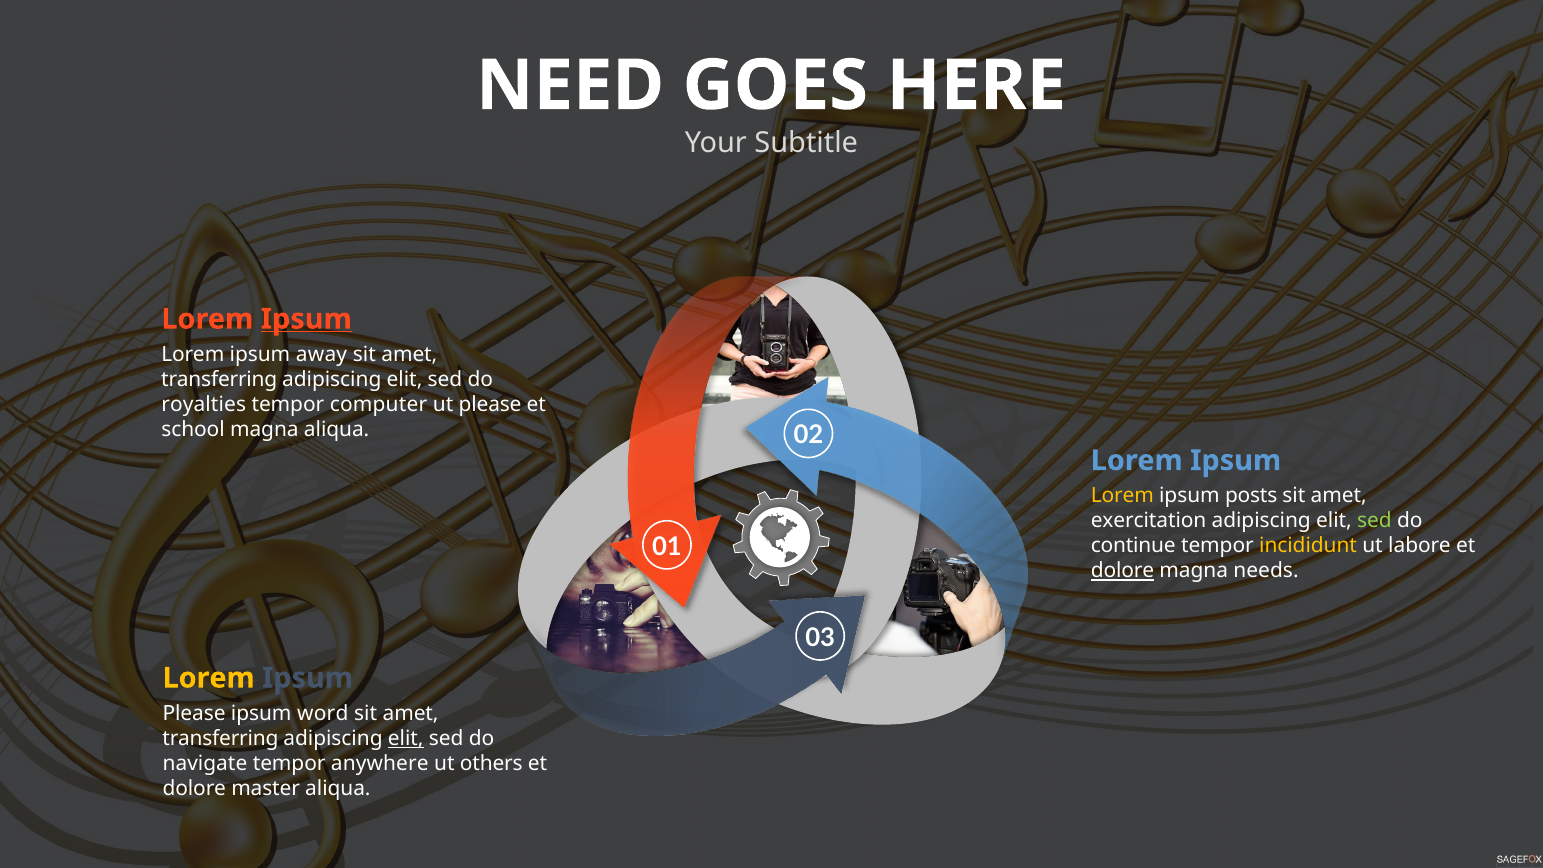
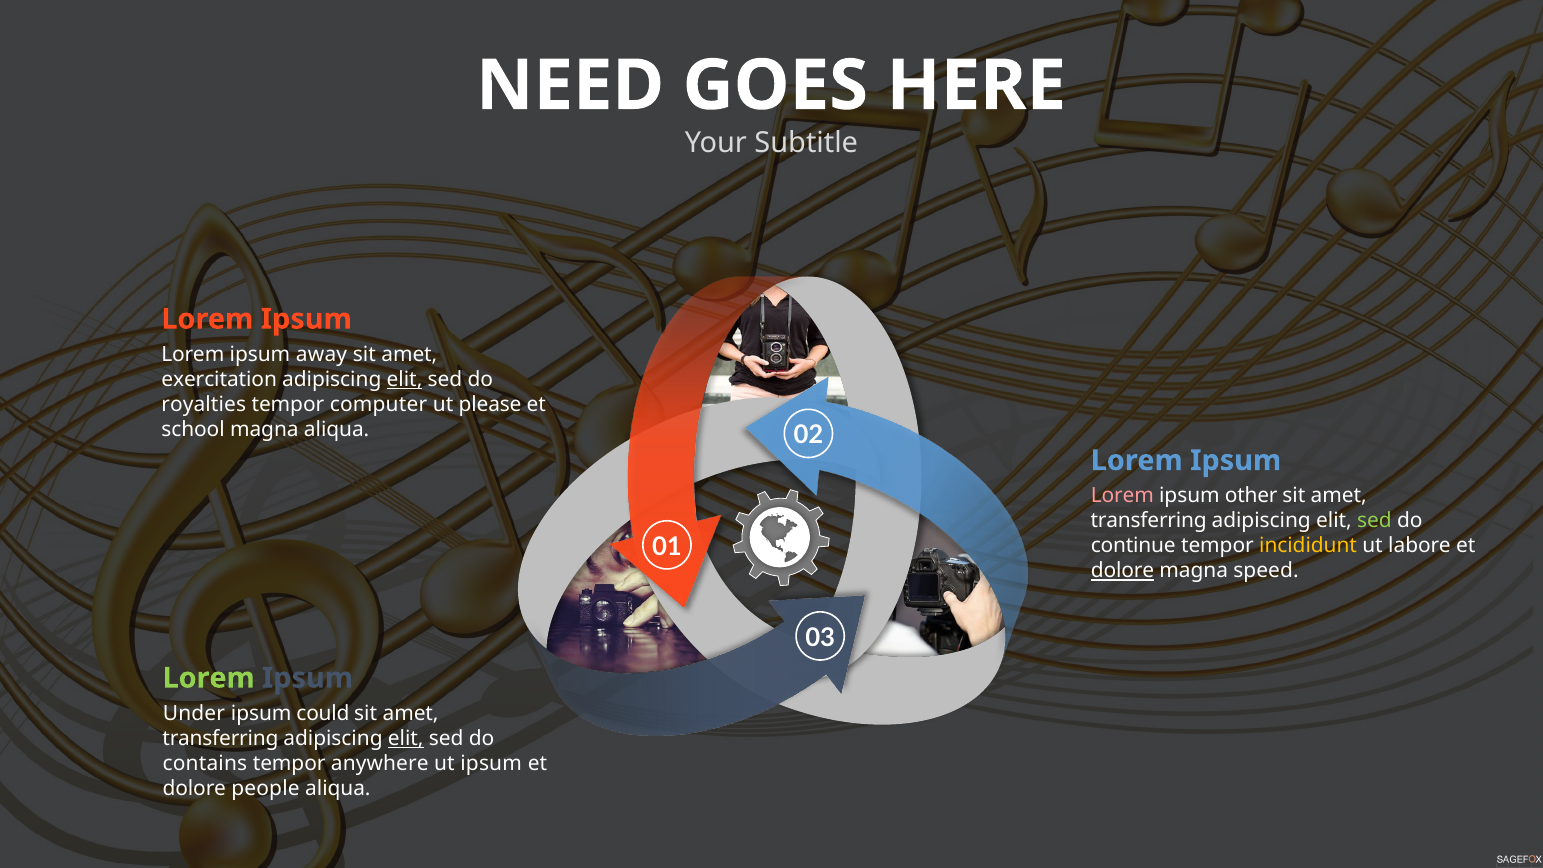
Ipsum underline: present -> none (306, 319)
transferring: transferring -> exercitation (219, 379)
elit underline: none -> present (405, 379)
Lorem colour: yellow -> pink (1122, 496)
posts: posts -> other (1251, 496)
exercitation: exercitation -> transferring (1149, 521)
needs: needs -> speed (1266, 571)
Lorem colour: yellow -> light green (209, 678)
Please: Please -> Under (194, 713)
word: word -> could (323, 713)
navigate: navigate -> contains (205, 763)
ut others: others -> ipsum (491, 763)
master: master -> people (265, 788)
